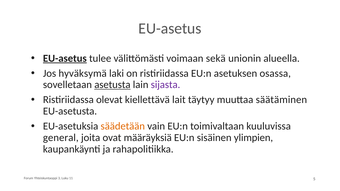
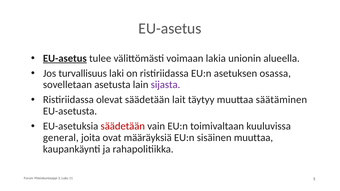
sekä: sekä -> lakia (216, 58)
hyväksymä: hyväksymä -> turvallisuus (83, 73)
asetusta underline: present -> none (112, 85)
olevat kiellettävä: kiellettävä -> säädetään (147, 100)
säädetään colour: orange -> red (123, 126)
sisäinen ylimpien: ylimpien -> muuttaa (253, 138)
